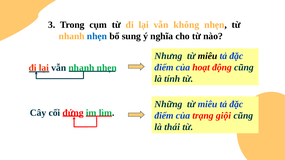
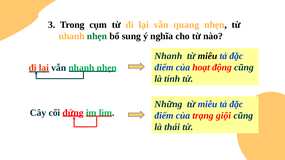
không: không -> quang (186, 25)
nhẹn colour: blue -> green (97, 36)
Nhưng: Nhưng -> Nhanh (168, 56)
